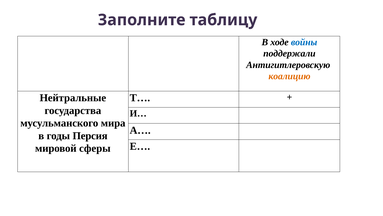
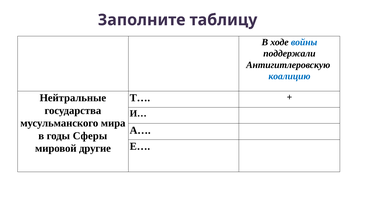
коалицию colour: orange -> blue (289, 76)
Персия: Персия -> Сферы (90, 135)
сферы: сферы -> другие (95, 148)
